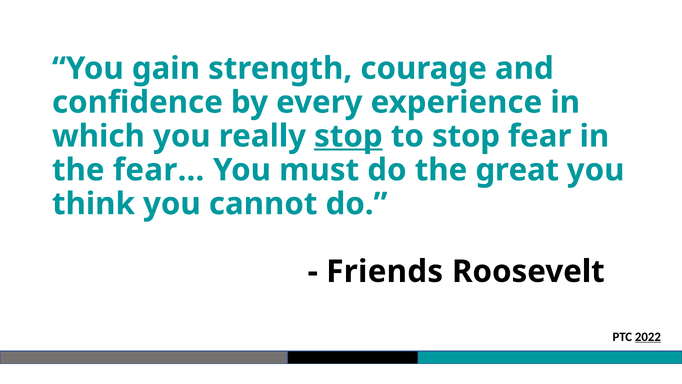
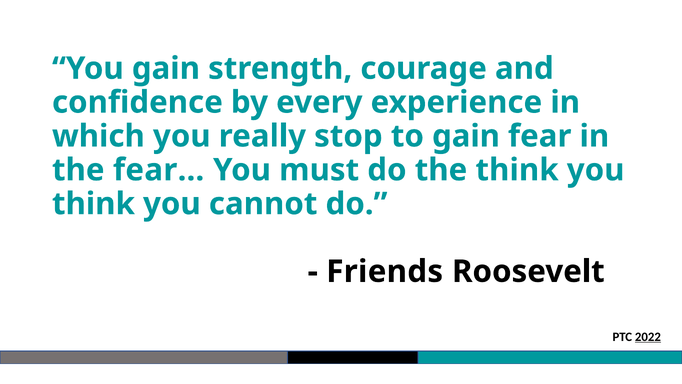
stop underline: present -> none (348, 136)
to stop: stop -> gain (466, 136)
the great: great -> think (517, 170)
